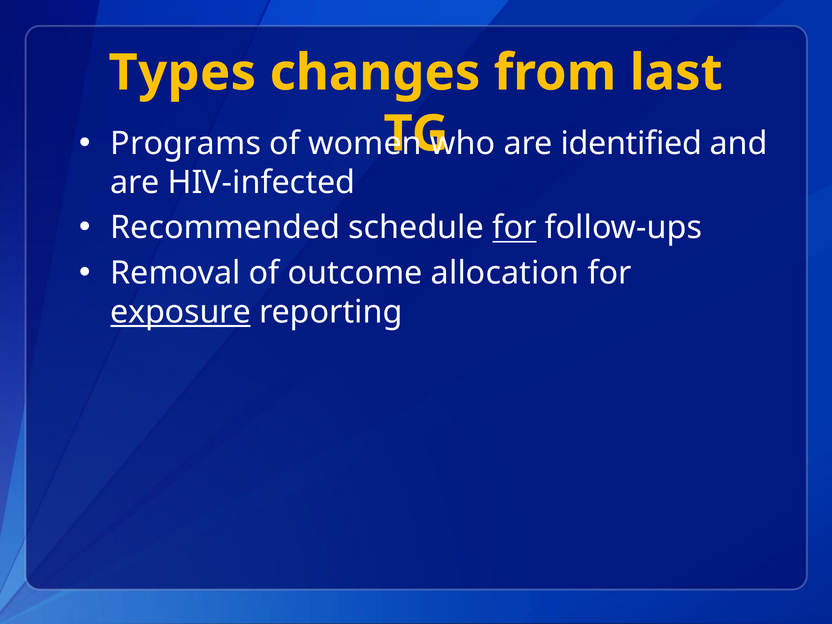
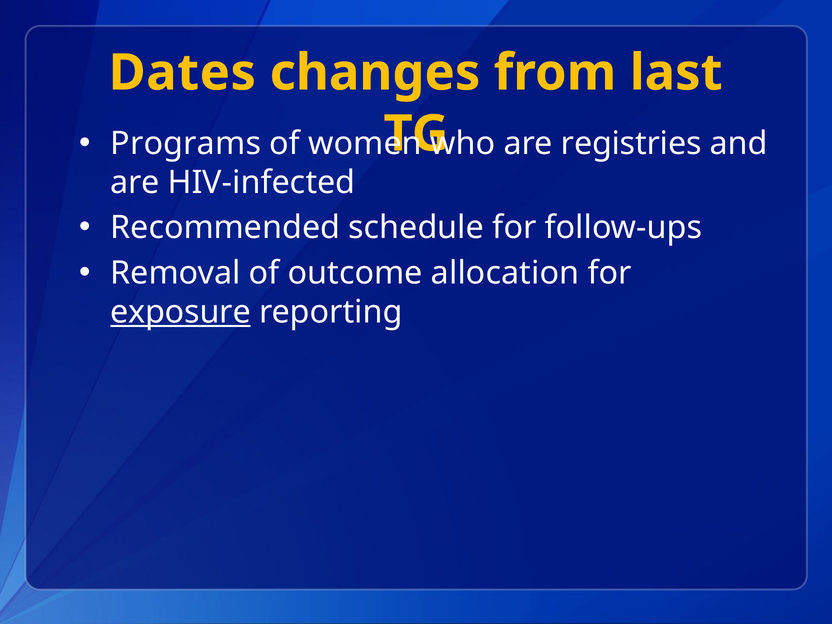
Types: Types -> Dates (182, 73)
identified: identified -> registries (631, 144)
for underline: present -> none (514, 228)
